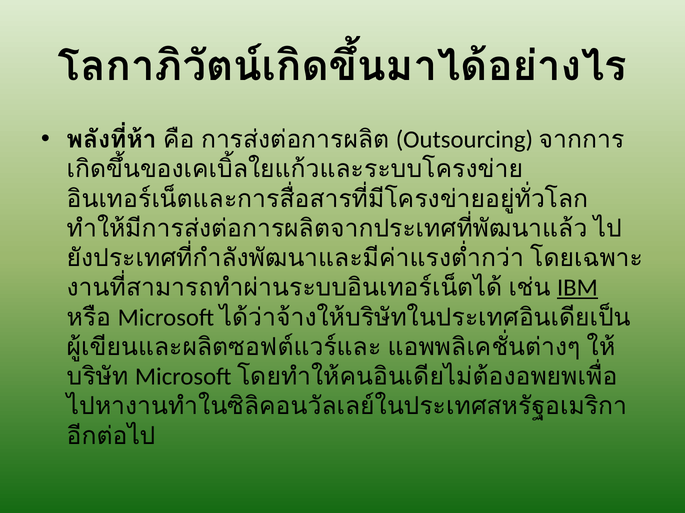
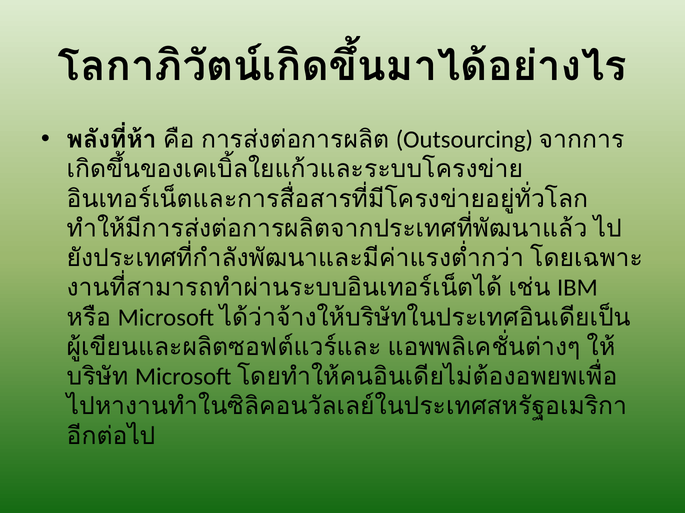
IBM underline: present -> none (577, 288)
